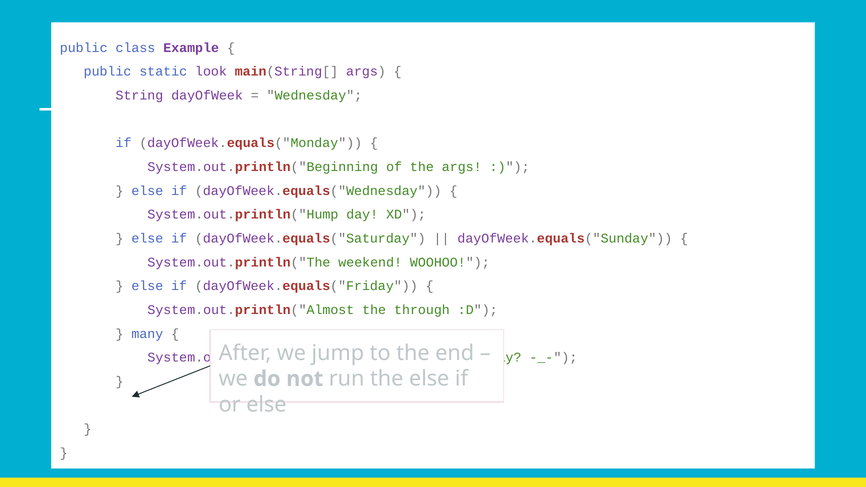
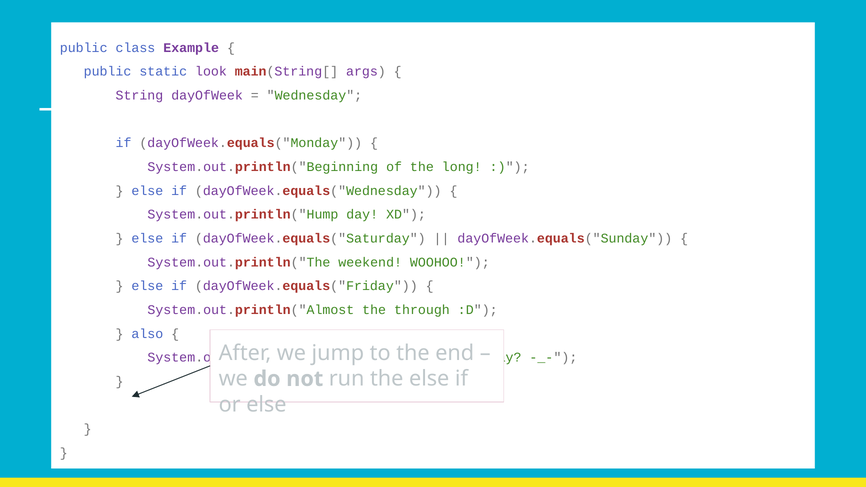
the args: args -> long (462, 167)
many: many -> also (147, 334)
